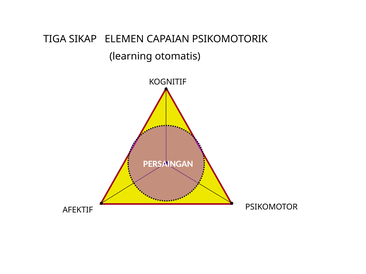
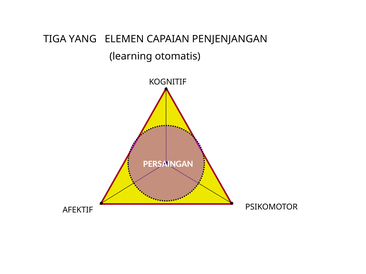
SIKAP: SIKAP -> YANG (83, 39)
PSIKOMOTORIK: PSIKOMOTORIK -> PENJENJANGAN (230, 39)
